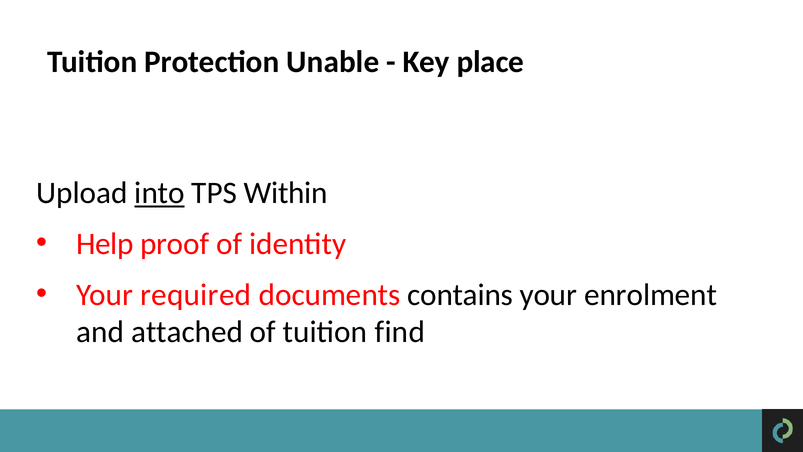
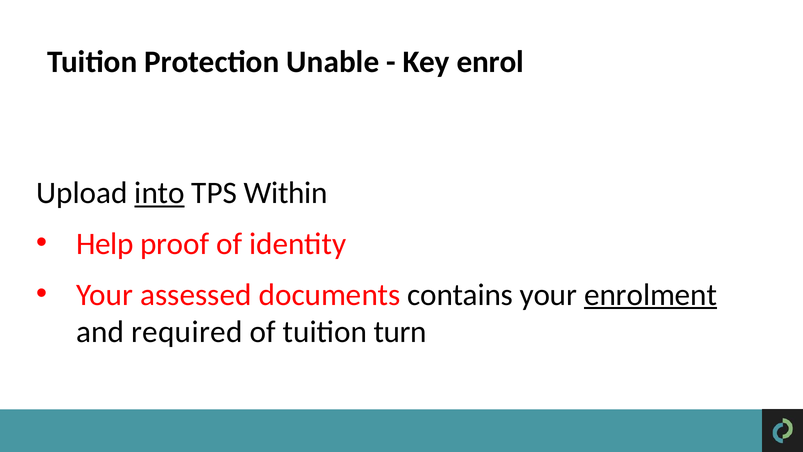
place: place -> enrol (490, 62)
required: required -> assessed (196, 295)
enrolment underline: none -> present (651, 295)
attached: attached -> required (187, 332)
find: find -> turn (400, 332)
